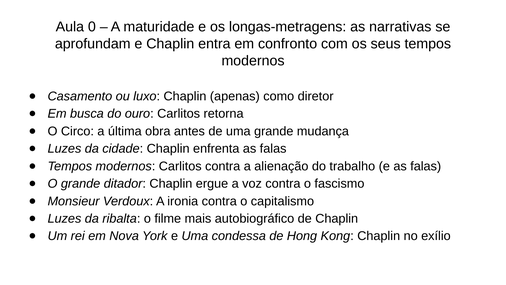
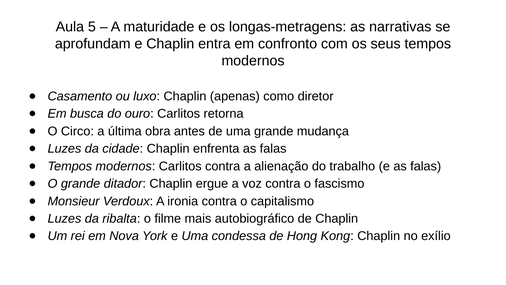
0: 0 -> 5 (92, 27)
